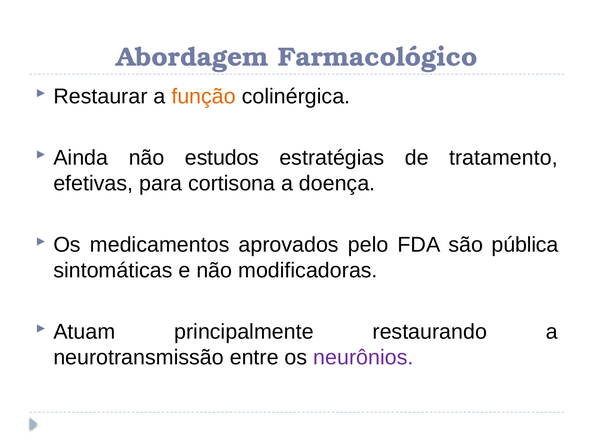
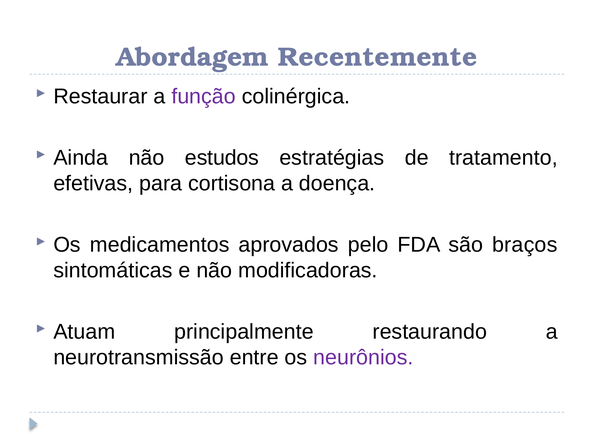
Farmacológico: Farmacológico -> Recentemente (378, 57)
função colour: orange -> purple (204, 96)
pública: pública -> braços (525, 245)
